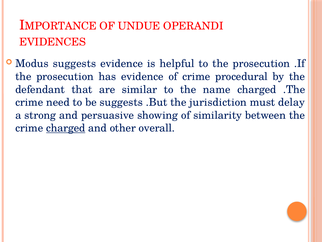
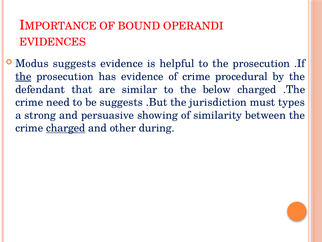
UNDUE: UNDUE -> BOUND (139, 26)
the underline: none -> present (23, 76)
name: name -> below (217, 89)
delay: delay -> types (292, 102)
overall: overall -> during (157, 128)
